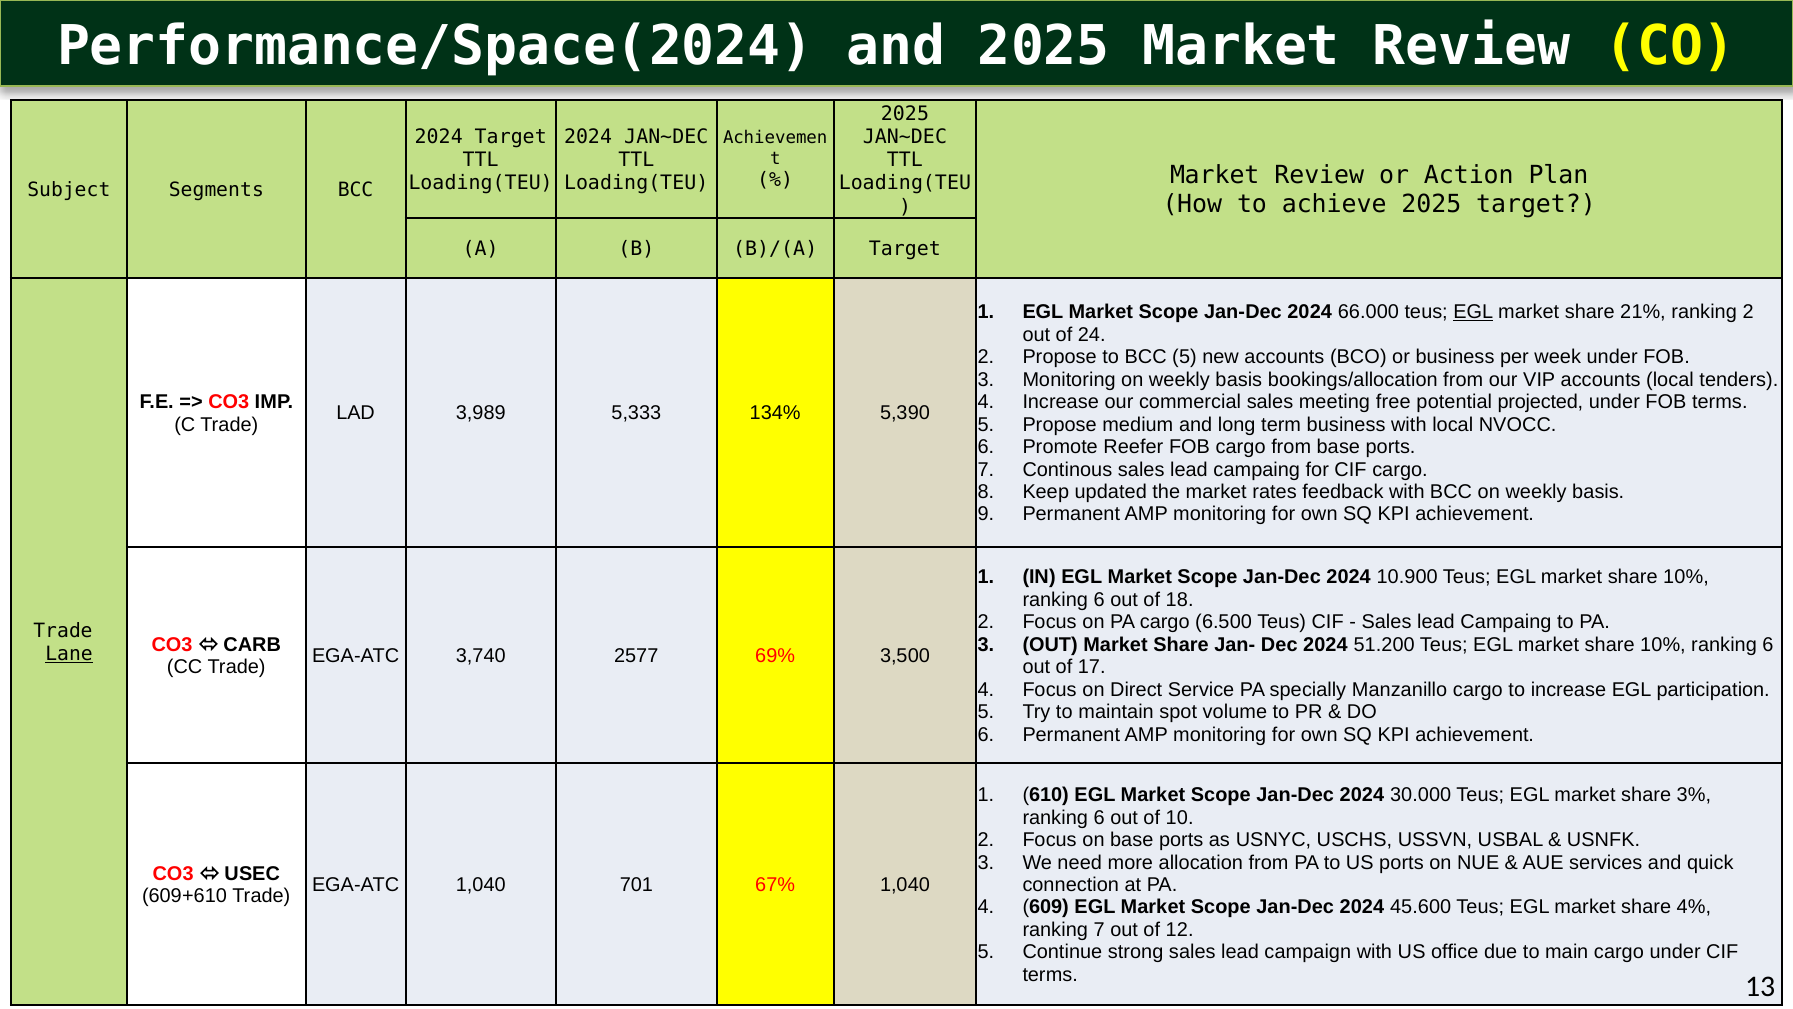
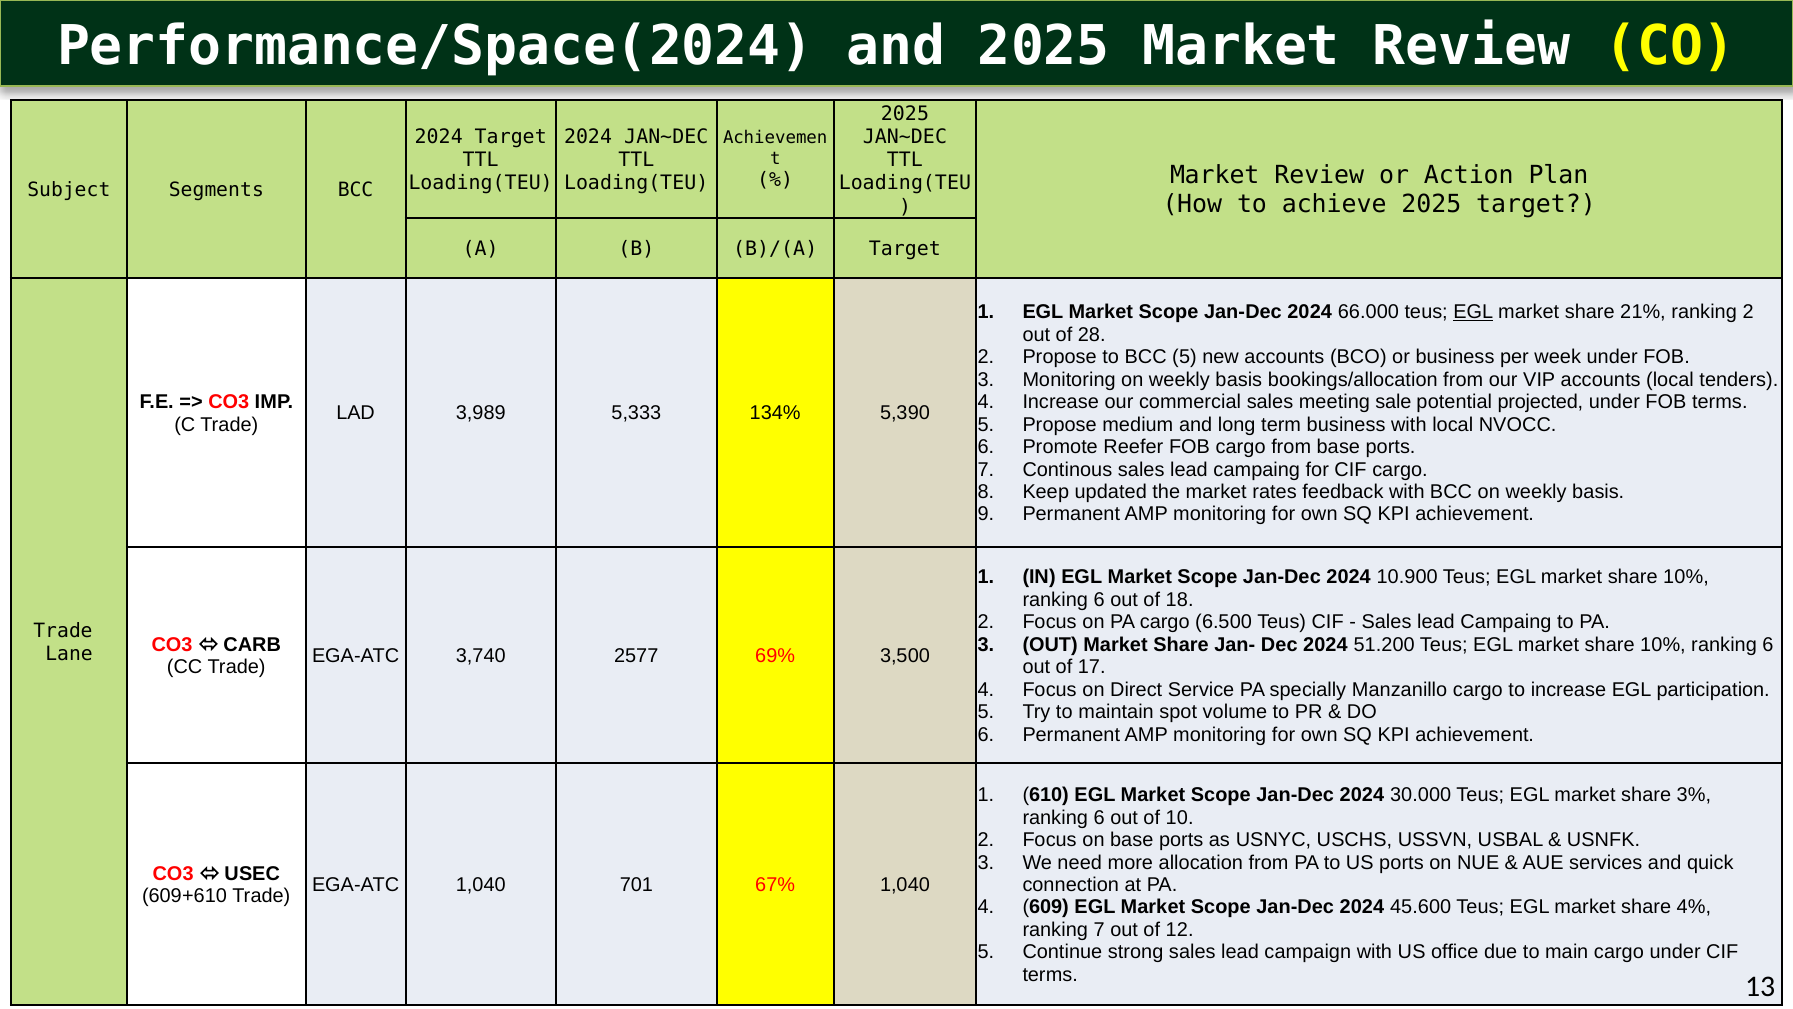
24: 24 -> 28 (1092, 335)
free: free -> sale (1393, 402)
Lane underline: present -> none (69, 653)
